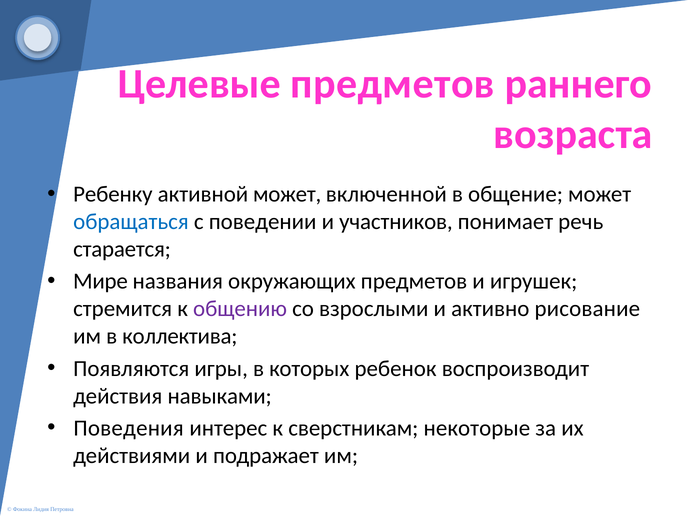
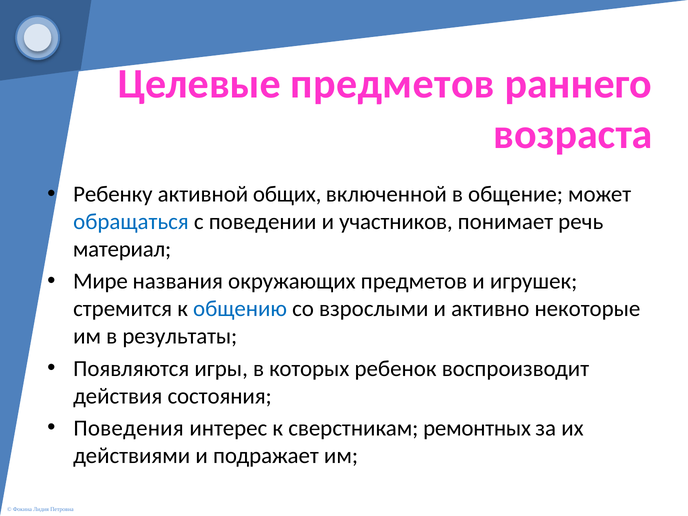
активной может: может -> общих (287, 194)
старается: старается -> материал (122, 249)
общению colour: purple -> blue (240, 309)
рисование: рисование -> некоторые (587, 309)
коллектива: коллектива -> результаты (180, 336)
навыками: навыками -> состояния (220, 396)
некоторые: некоторые -> ремонтных (477, 428)
